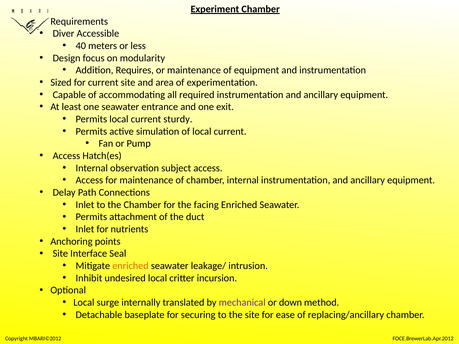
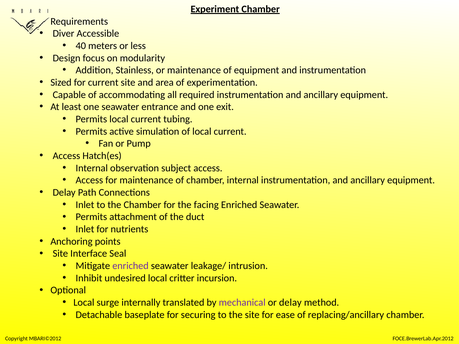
Requires: Requires -> Stainless (135, 70)
sturdy: sturdy -> tubing (178, 119)
enriched colour: orange -> purple (130, 266)
or down: down -> delay (290, 303)
